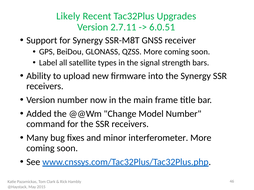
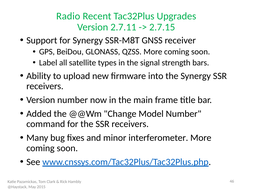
Likely: Likely -> Radio (68, 16)
6.0.51: 6.0.51 -> 2.7.15 (162, 27)
